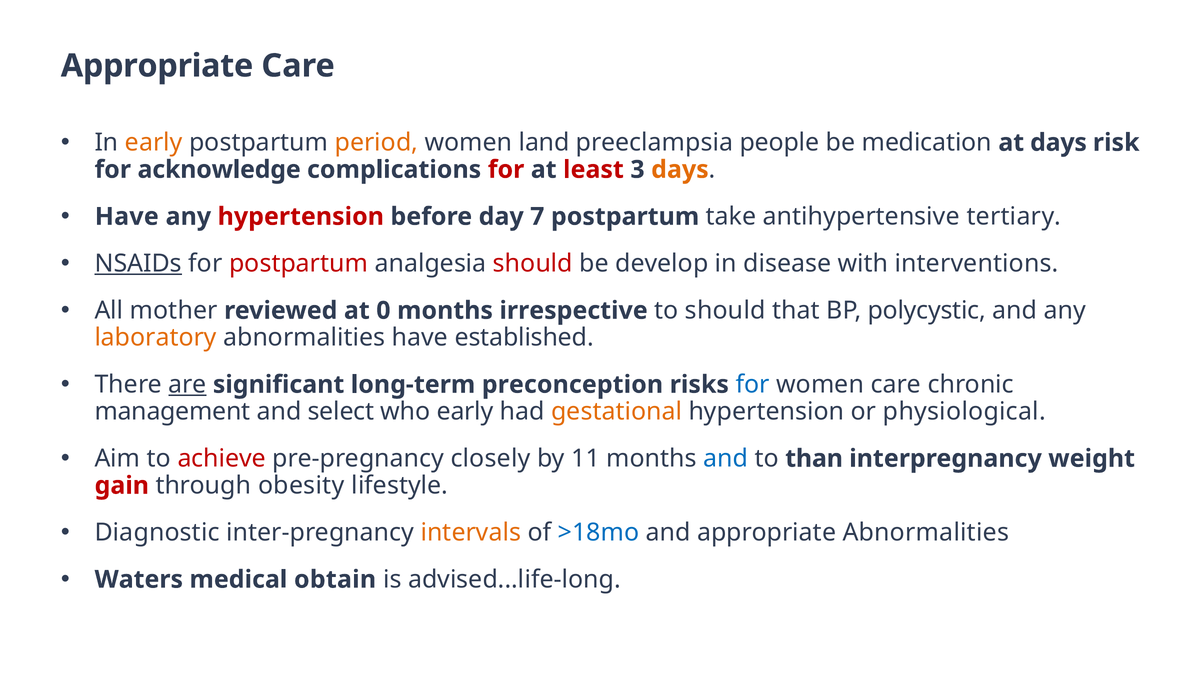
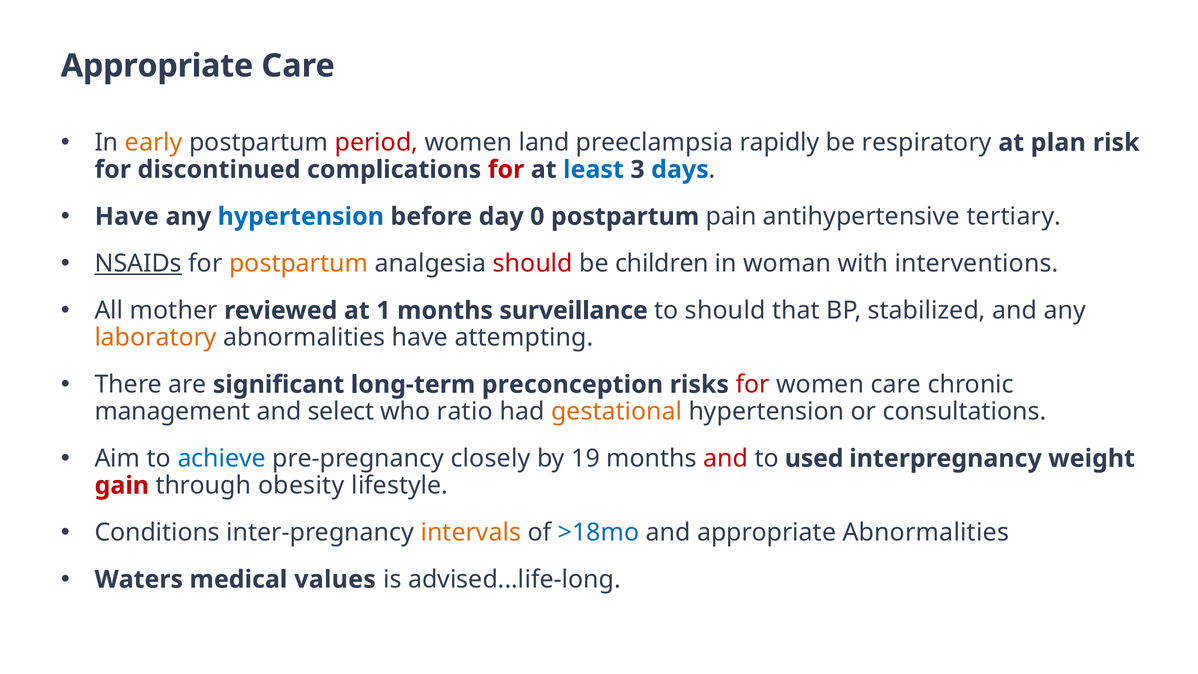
period colour: orange -> red (376, 143)
people: people -> rapidly (779, 143)
medication: medication -> respiratory (927, 143)
at days: days -> plan (1058, 143)
acknowledge: acknowledge -> discontinued (219, 170)
least colour: red -> blue (593, 170)
days colour: orange -> blue (680, 170)
hypertension colour: red -> blue (301, 217)
7: 7 -> 0 (537, 217)
take: take -> pain (731, 217)
postpartum colour: red -> orange (299, 264)
develop: develop -> children (662, 264)
disease: disease -> woman (787, 264)
0: 0 -> 1 (383, 311)
irrespective: irrespective -> surveillance (574, 311)
polycystic: polycystic -> stabilized (927, 311)
established: established -> attempting (524, 338)
are underline: present -> none (187, 384)
for colour: blue -> red (753, 384)
who early: early -> ratio (465, 411)
physiological: physiological -> consultations (965, 411)
achieve colour: red -> blue (222, 458)
11: 11 -> 19 (586, 458)
and colour: blue -> red (726, 458)
than: than -> used (814, 458)
Diagnostic: Diagnostic -> Conditions (157, 532)
obtain: obtain -> values (335, 579)
